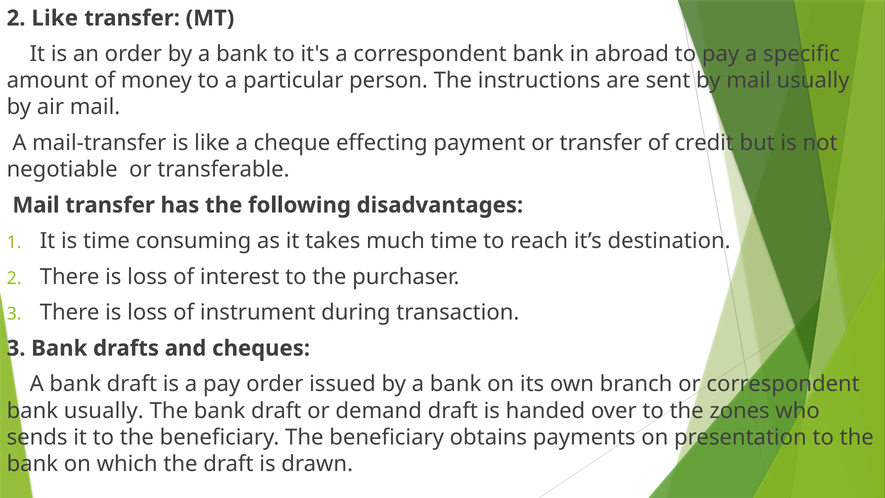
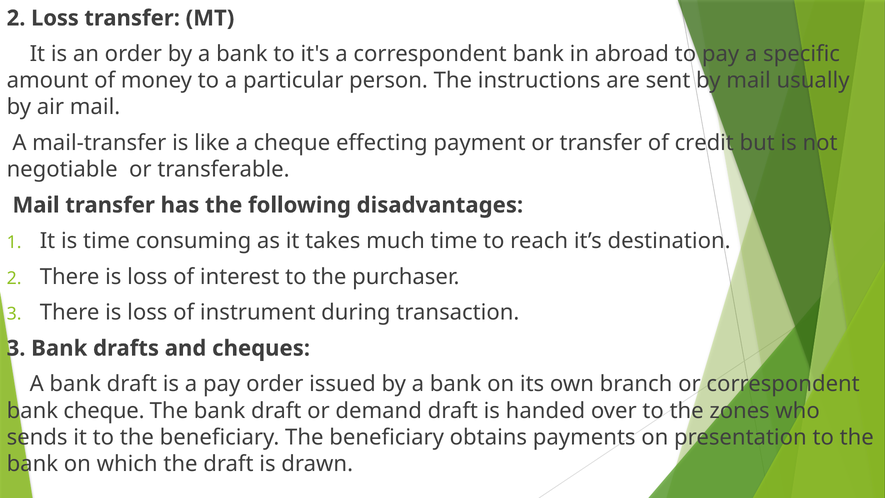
2 Like: Like -> Loss (55, 18)
bank usually: usually -> cheque (104, 411)
